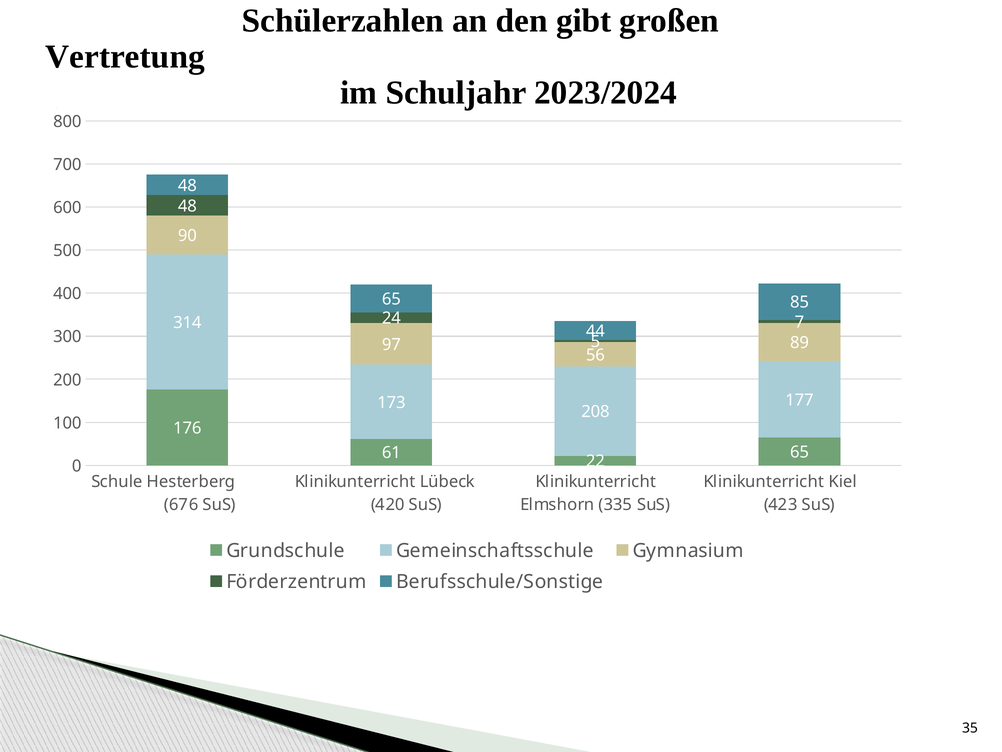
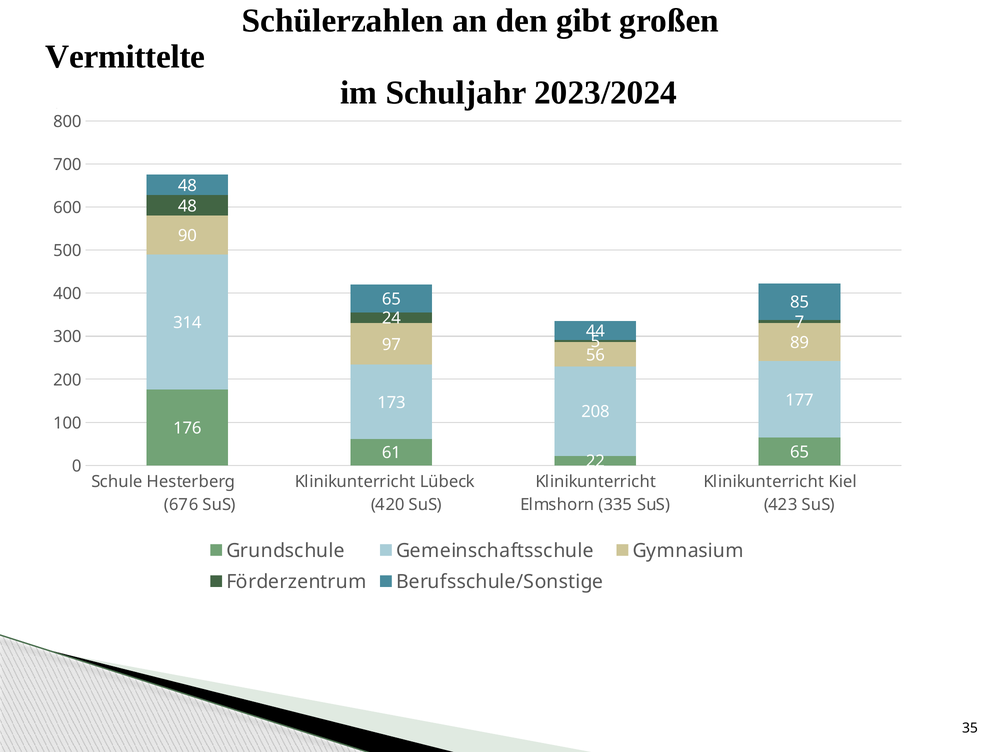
Vertretung: Vertretung -> Vermittelte (125, 57)
